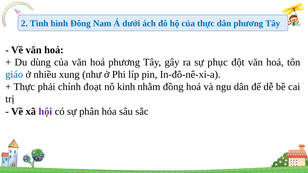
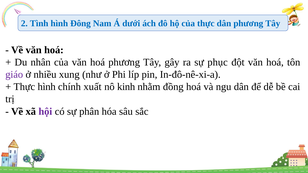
dùng: dùng -> nhân (41, 62)
giáo colour: blue -> purple (14, 75)
Thực phải: phải -> hình (47, 87)
đoạt: đoạt -> xuất (93, 87)
